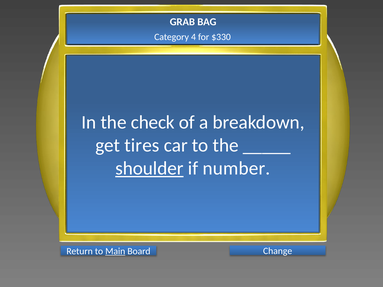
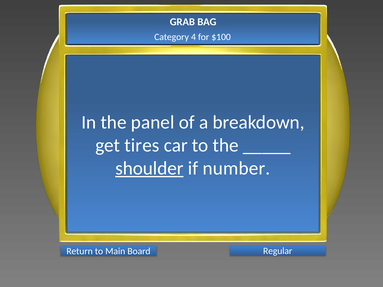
$330: $330 -> $100 (221, 37)
check: check -> panel (153, 123)
Change: Change -> Regular (278, 251)
Main underline: present -> none (115, 251)
